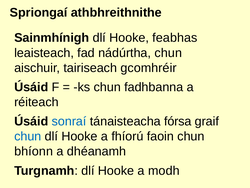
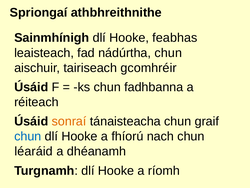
sonraí colour: blue -> orange (69, 121)
tánaisteacha fórsa: fórsa -> chun (178, 121)
faoin: faoin -> nach (160, 136)
bhíonn: bhíonn -> léaráid (34, 151)
modh: modh -> ríomh (164, 170)
